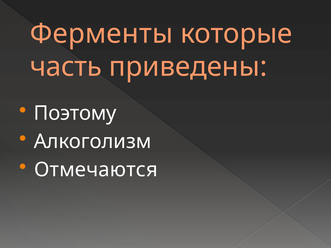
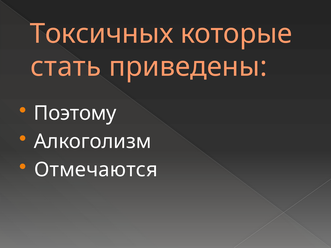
Ферменты: Ферменты -> Токсичных (102, 34)
часть: часть -> стать (66, 67)
